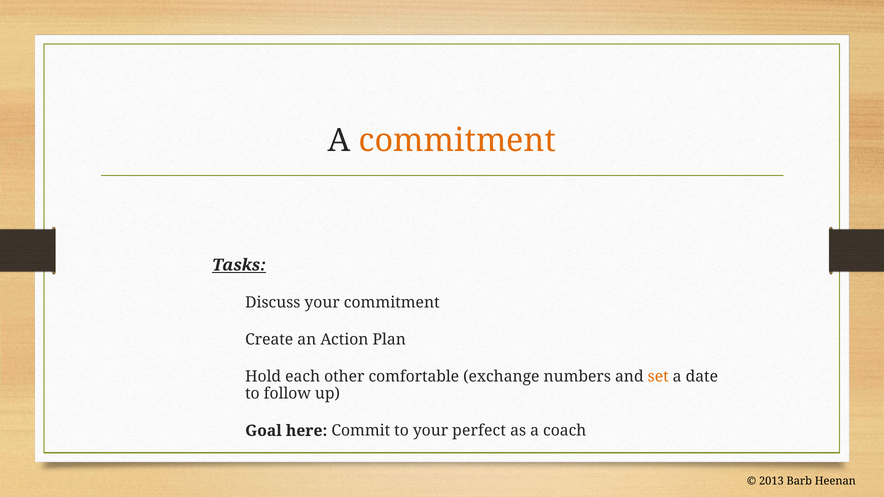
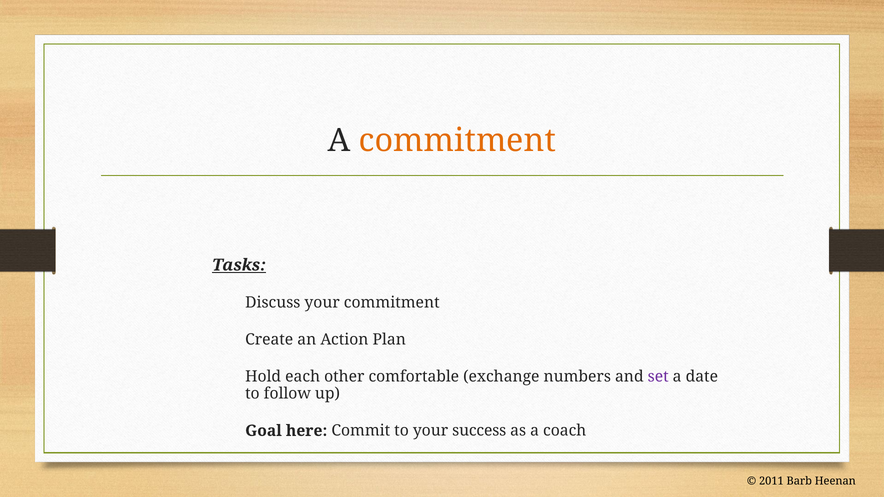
set colour: orange -> purple (658, 377)
perfect: perfect -> success (479, 431)
2013: 2013 -> 2011 (771, 481)
